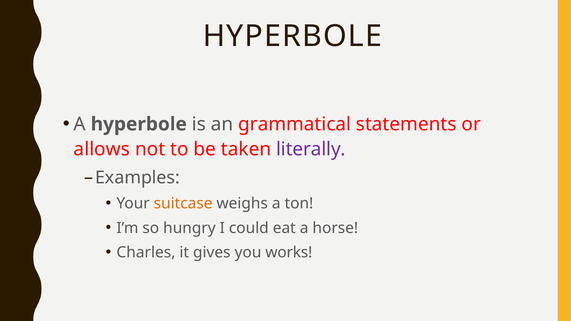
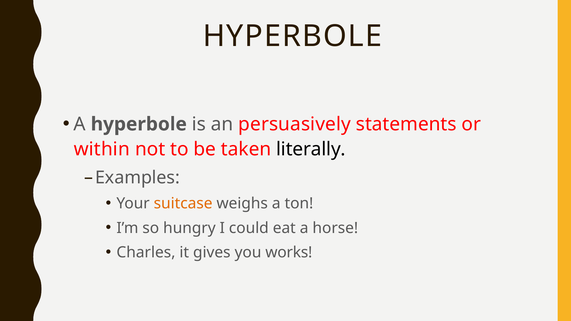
grammatical: grammatical -> persuasively (295, 124)
allows: allows -> within (102, 149)
literally colour: purple -> black (311, 149)
